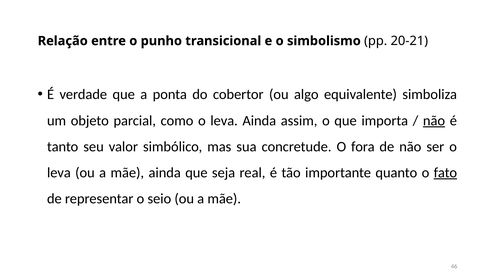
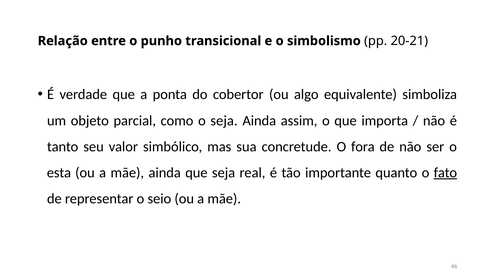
como o leva: leva -> seja (224, 120)
não underline: present -> none (434, 120)
leva: leva -> esta (59, 172)
